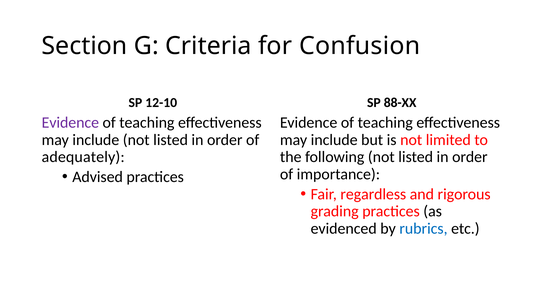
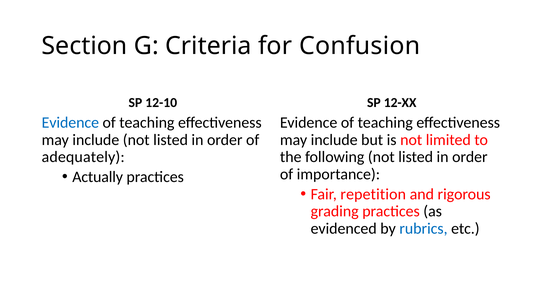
88-XX: 88-XX -> 12-XX (400, 103)
Evidence colour: purple -> blue (70, 122)
Advised: Advised -> Actually (98, 177)
regardless: regardless -> repetition (373, 194)
